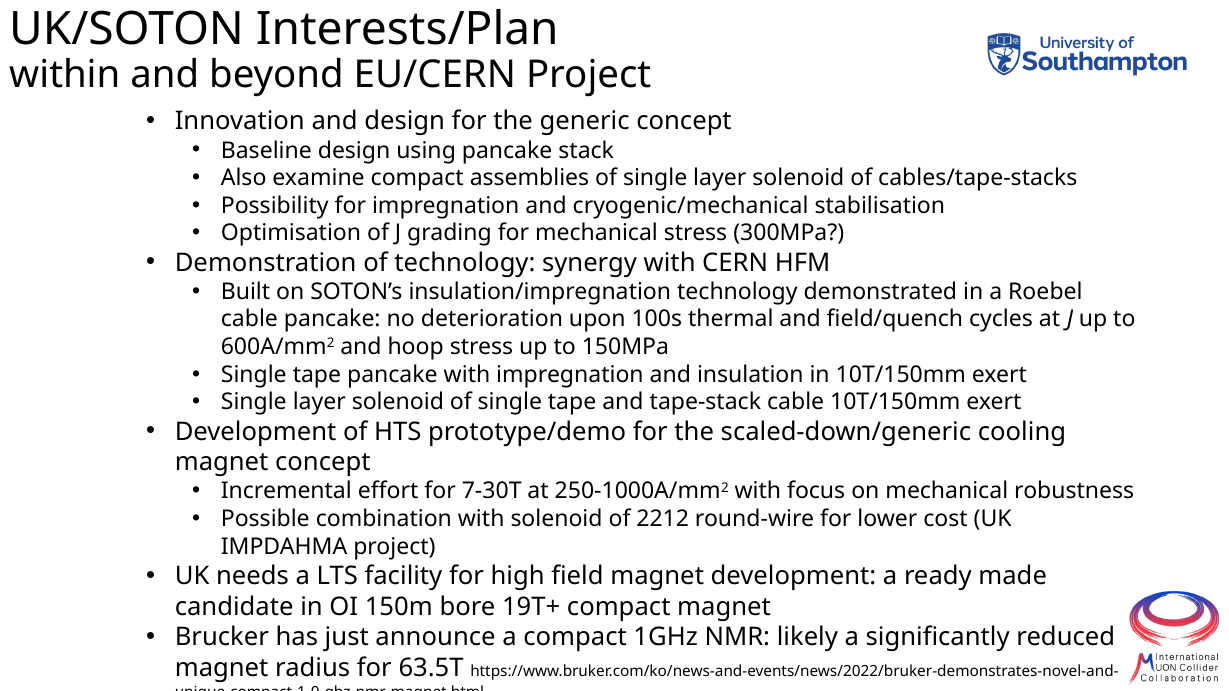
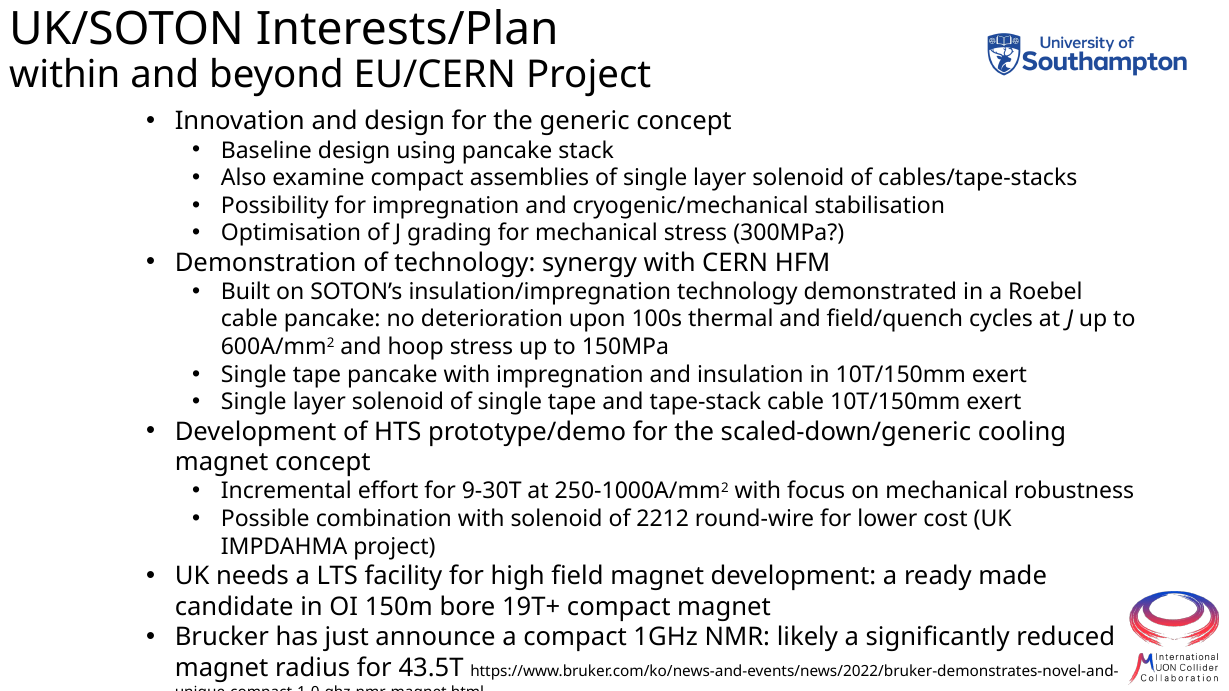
7-30T: 7-30T -> 9-30T (492, 492)
63.5T: 63.5T -> 43.5T (431, 668)
